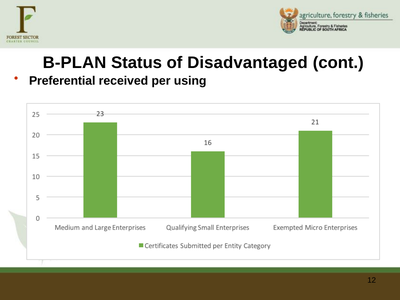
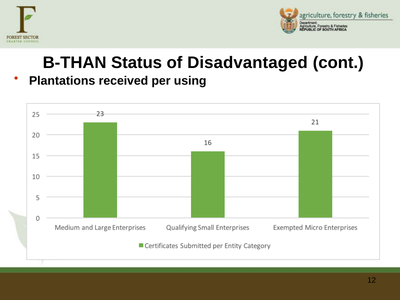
B-PLAN: B-PLAN -> B-THAN (75, 63)
Preferential: Preferential -> Plantations (62, 81)
